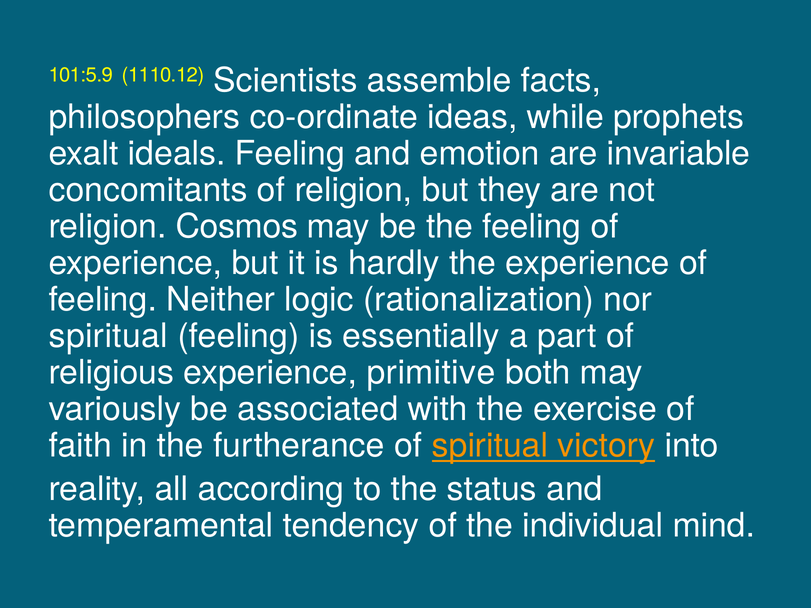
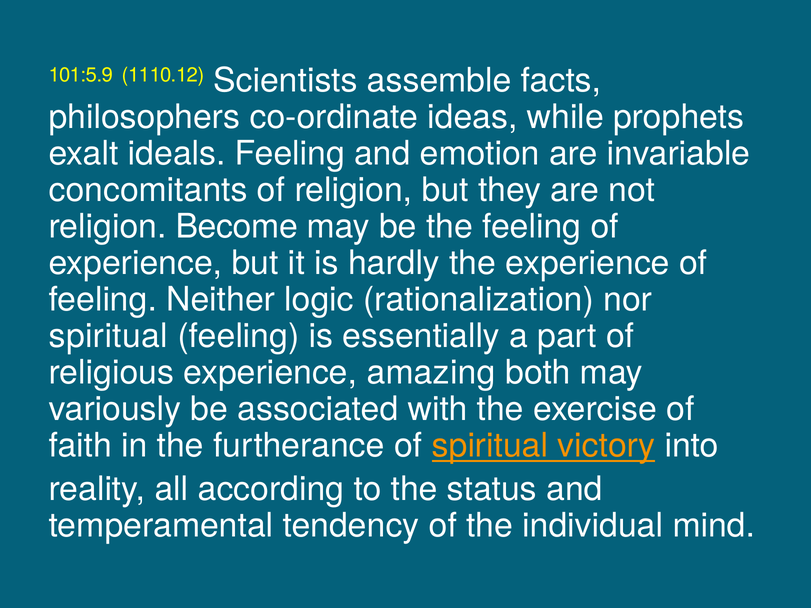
Cosmos: Cosmos -> Become (237, 227)
primitive: primitive -> amazing (431, 373)
